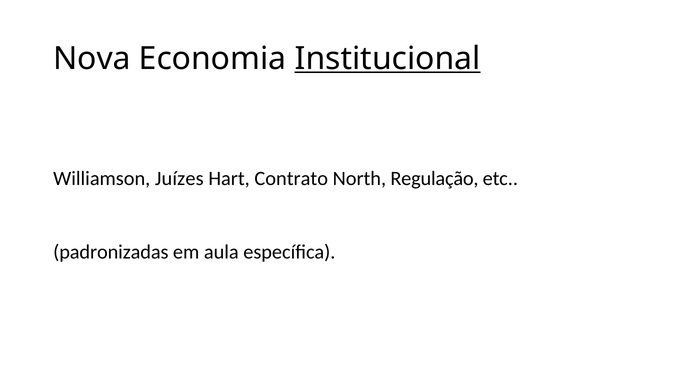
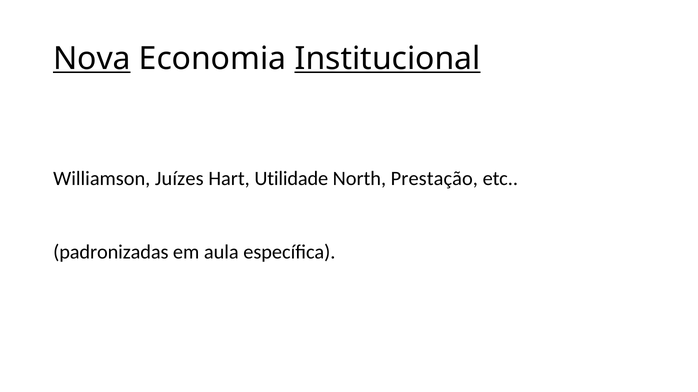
Nova underline: none -> present (92, 59)
Contrato: Contrato -> Utilidade (291, 179)
Regulação: Regulação -> Prestação (434, 179)
